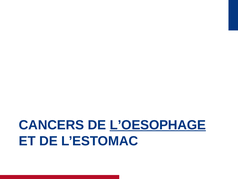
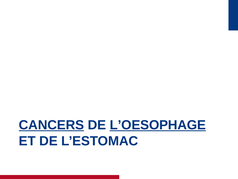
CANCERS underline: none -> present (51, 125)
